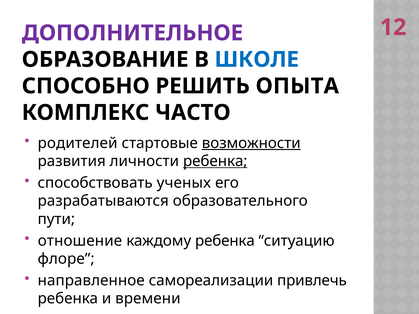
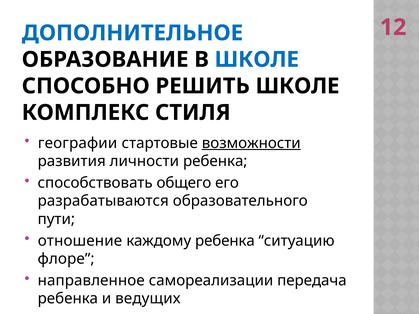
ДОПОЛНИТЕЛЬНОЕ colour: purple -> blue (132, 33)
РЕШИТЬ ОПЫТА: ОПЫТА -> ШКОЛЕ (298, 86)
ЧАСТО: ЧАСТО -> СТИЛЯ (193, 113)
родителей: родителей -> географии (78, 143)
ребенка underline: present -> none (215, 161)
ученых: ученых -> общего (184, 183)
привлечь: привлечь -> передача (312, 281)
времени: времени -> ведущих (148, 299)
